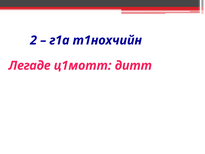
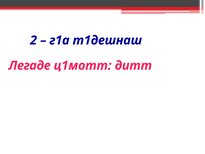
т1нохчийн: т1нохчийн -> т1дешнаш (107, 40)
